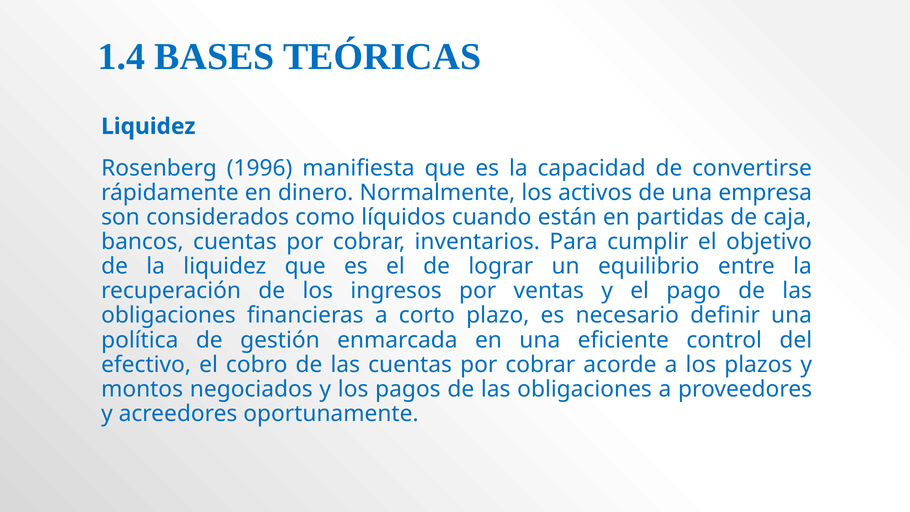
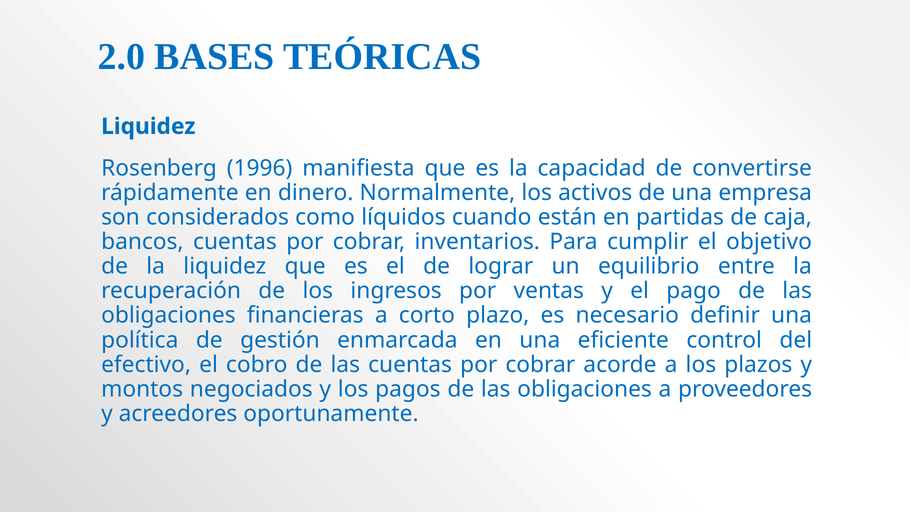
1.4: 1.4 -> 2.0 (121, 57)
